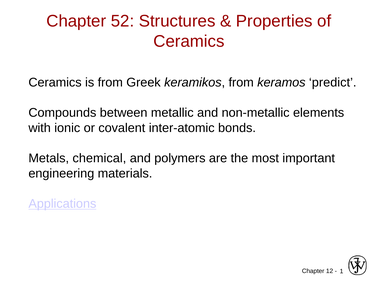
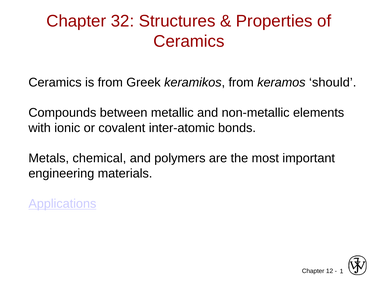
52: 52 -> 32 (123, 21)
predict: predict -> should (333, 82)
